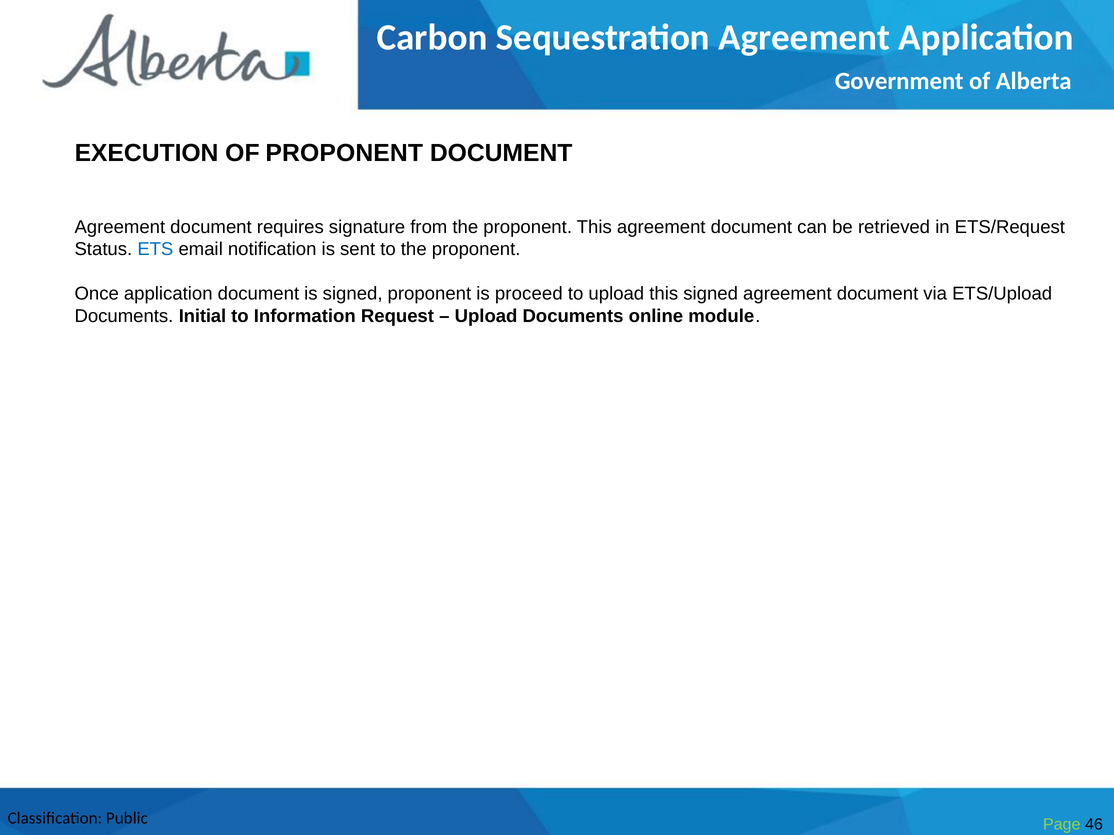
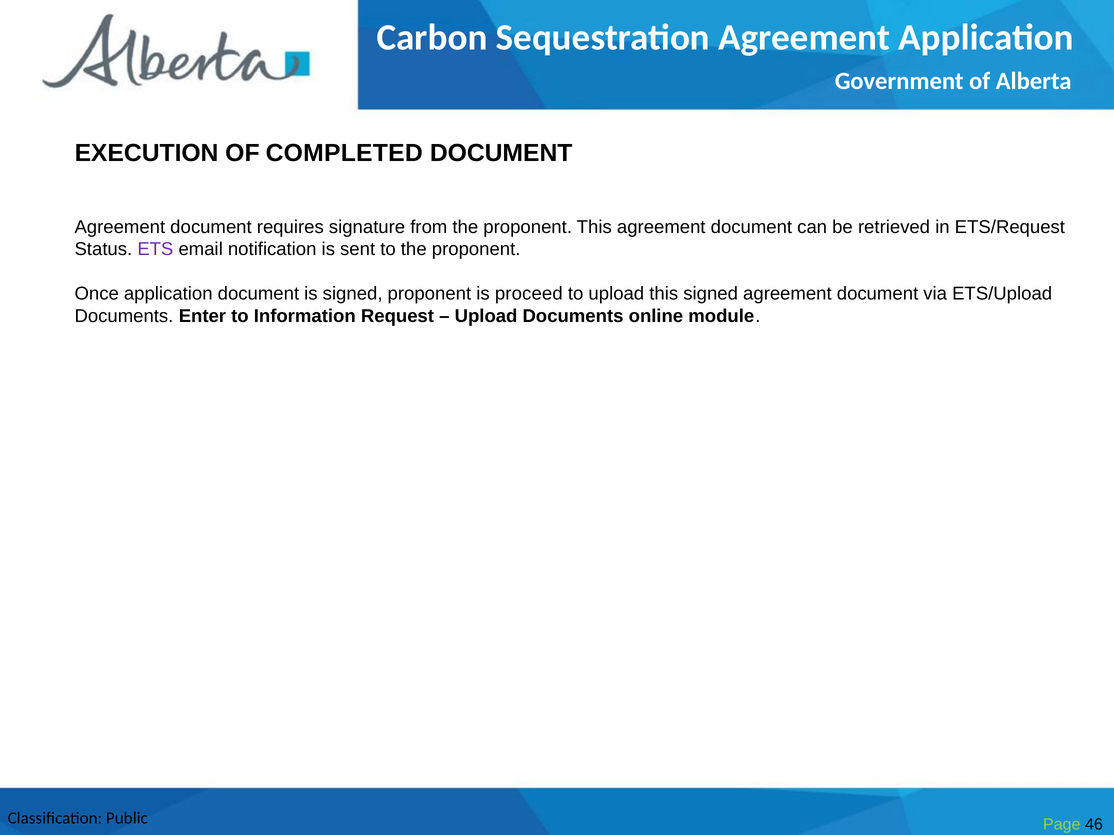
OF PROPONENT: PROPONENT -> COMPLETED (344, 153)
ETS colour: blue -> purple (155, 249)
Initial: Initial -> Enter (202, 316)
